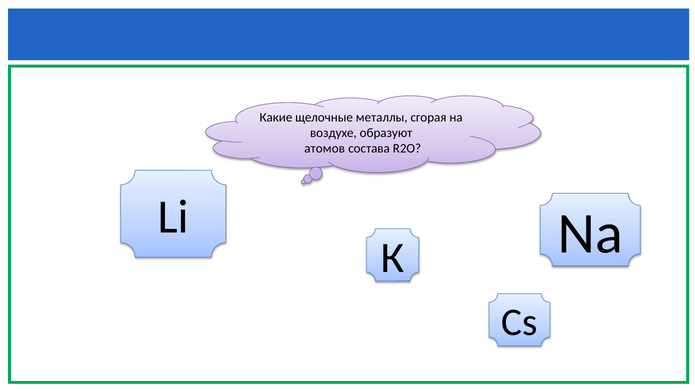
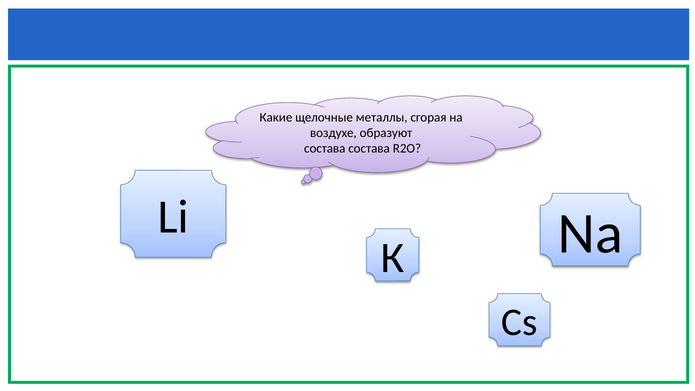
атомов: атомов -> состава (325, 149)
